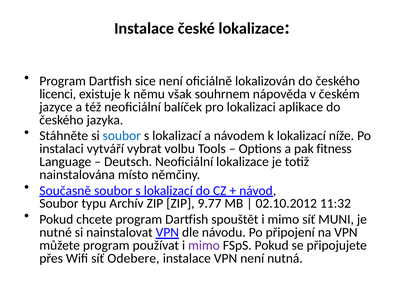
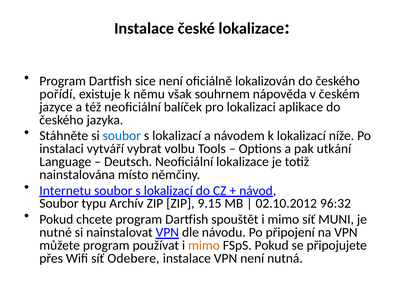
licenci: licenci -> pořídí (58, 94)
fitness: fitness -> utkání (334, 149)
Současně: Současně -> Internetu (65, 191)
9.77: 9.77 -> 9.15 (210, 204)
11:32: 11:32 -> 96:32 (335, 204)
mimo colour: purple -> orange (204, 245)
